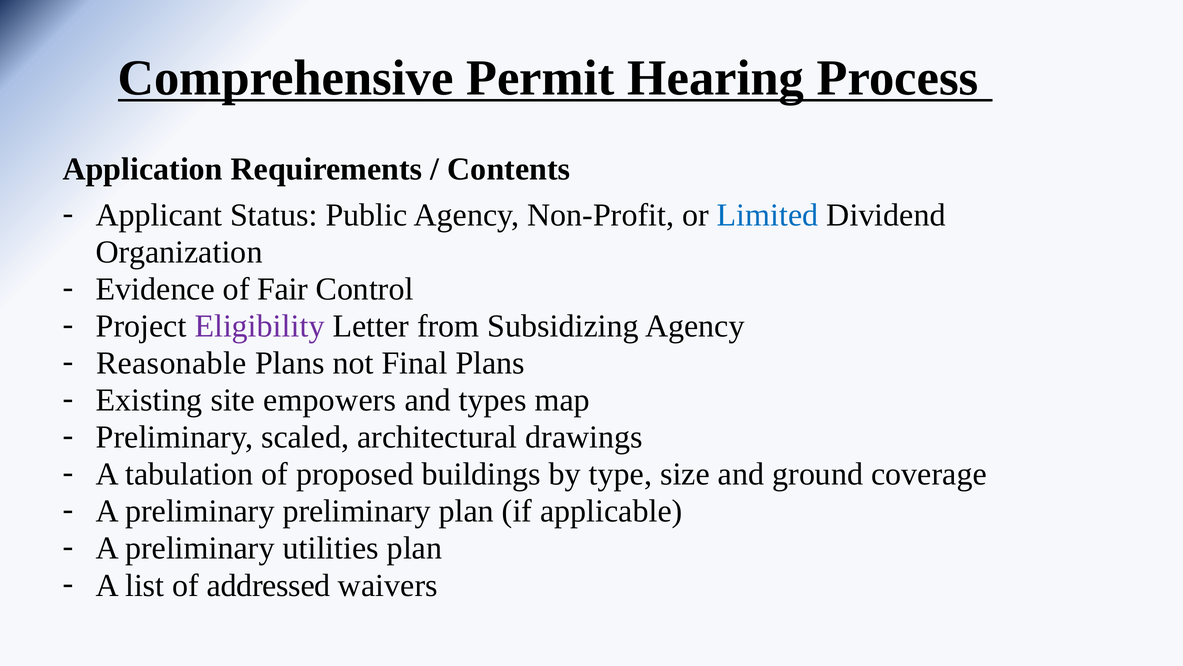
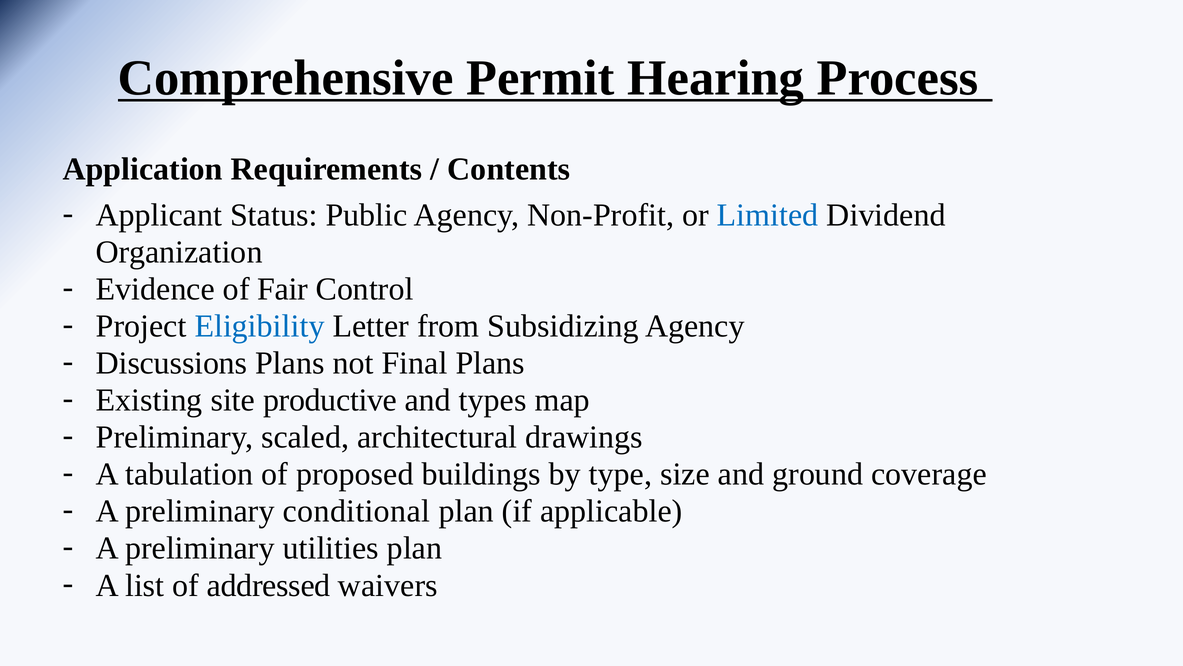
Eligibility colour: purple -> blue (260, 326)
Reasonable: Reasonable -> Discussions (172, 363)
empowers: empowers -> productive (330, 400)
preliminary preliminary: preliminary -> conditional (356, 511)
